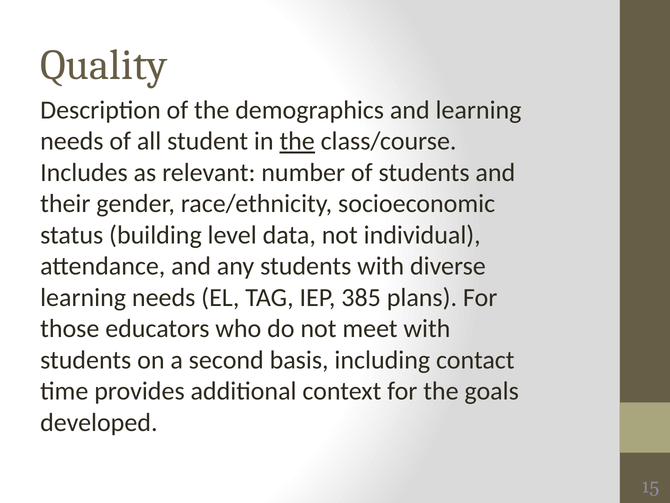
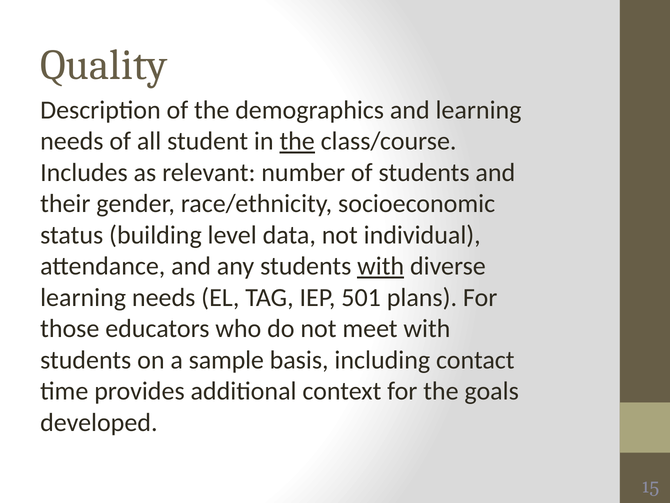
with underline: none -> present (381, 266)
385: 385 -> 501 (361, 297)
second: second -> sample (226, 360)
